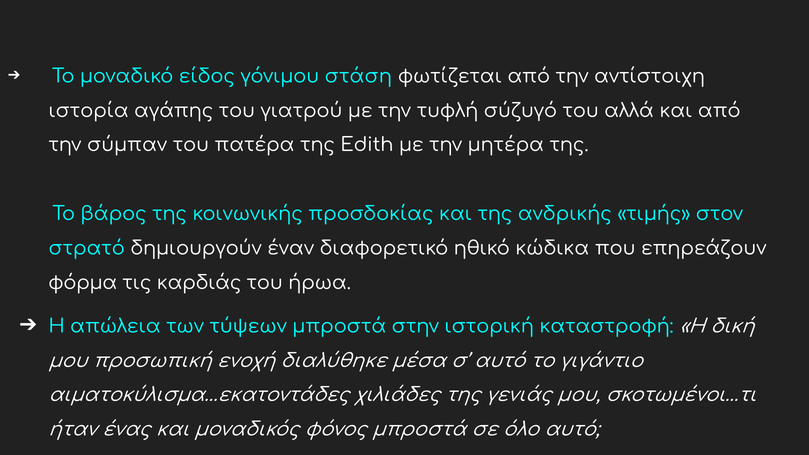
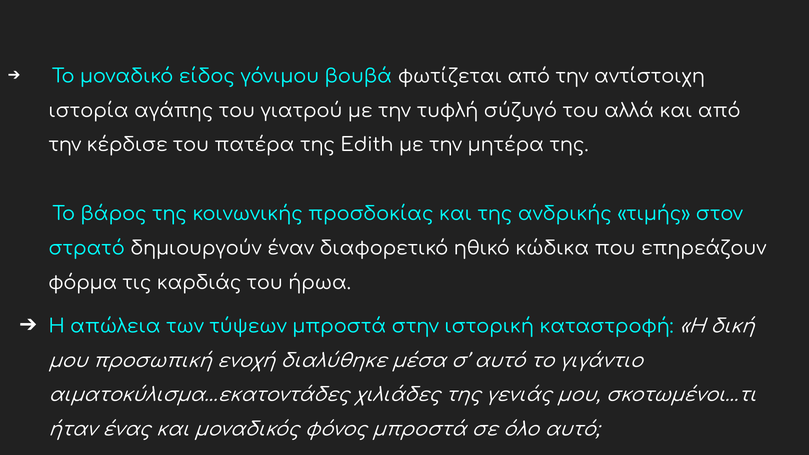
στάση: στάση -> βουβά (358, 76)
σύμπαν: σύμπαν -> κέρδισε (127, 145)
